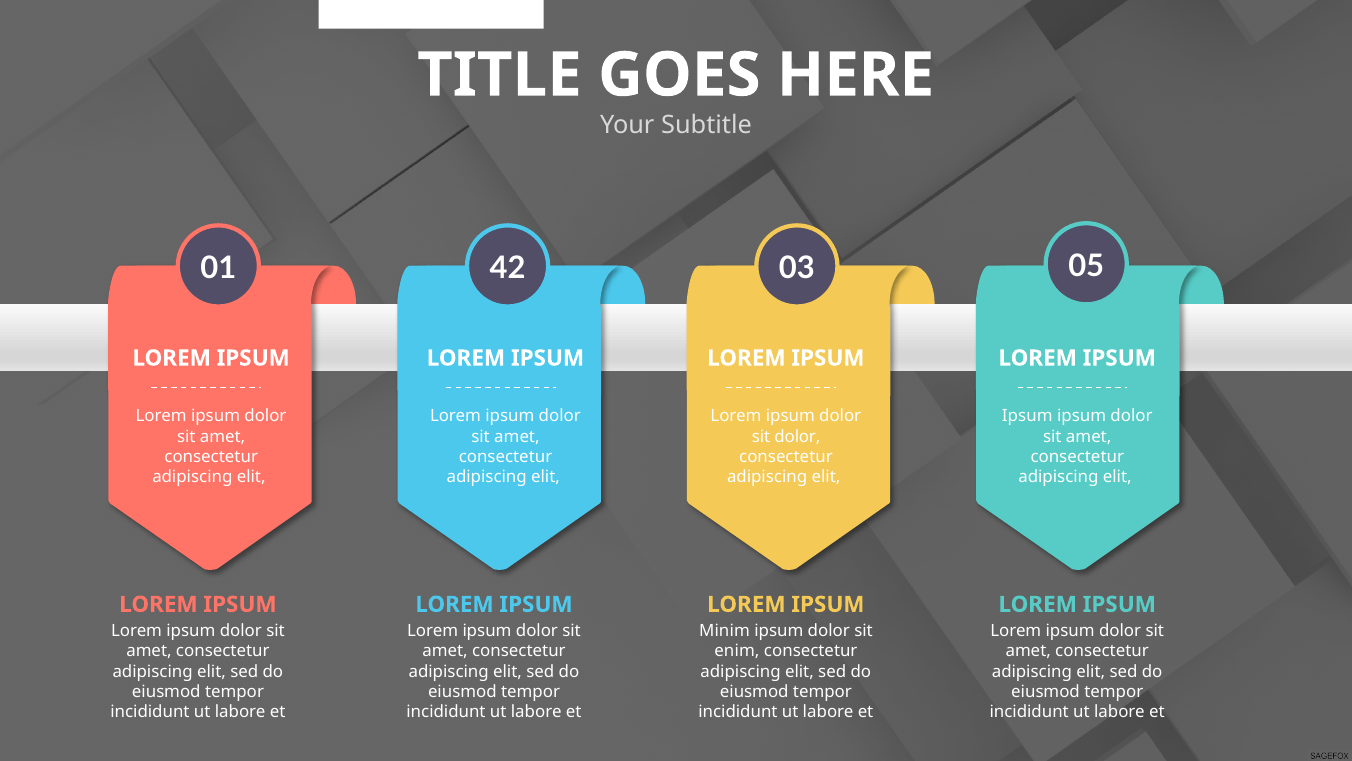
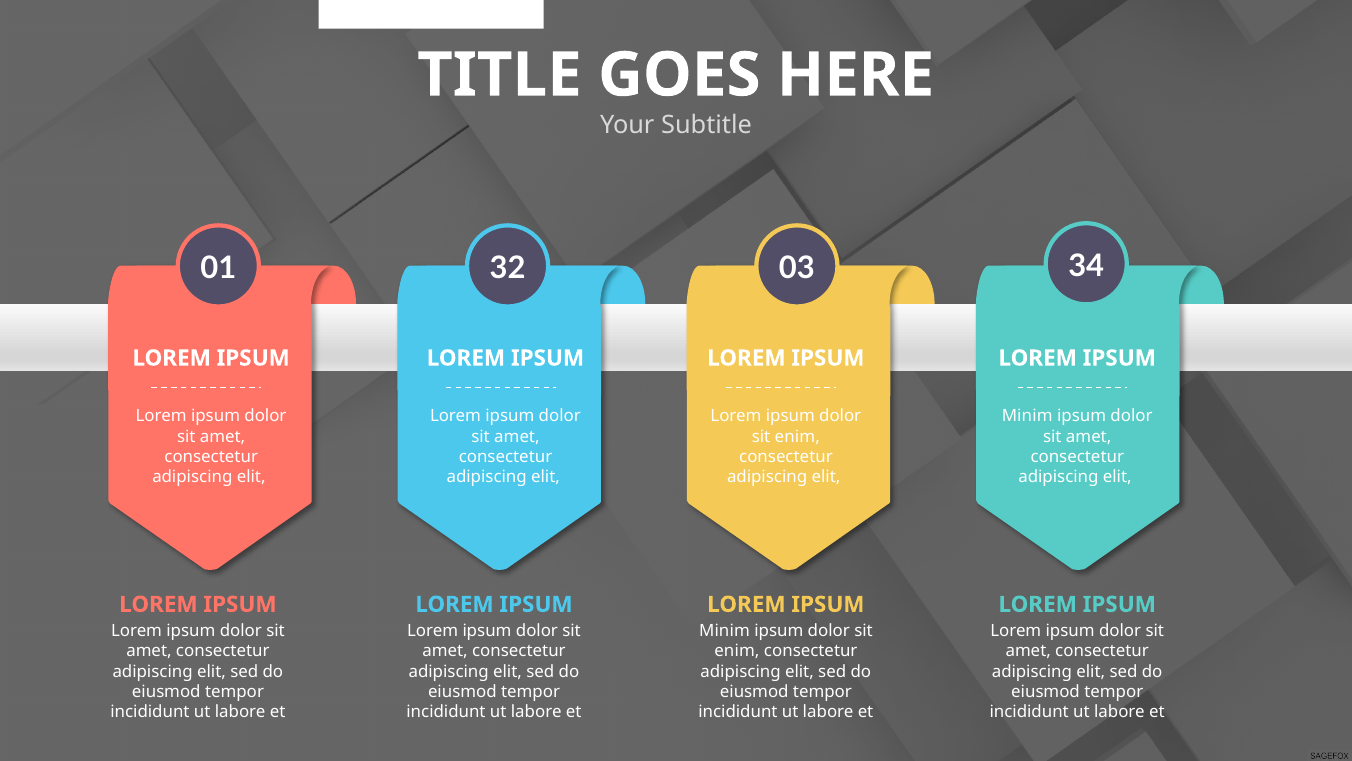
42: 42 -> 32 (508, 268)
05: 05 -> 34 (1086, 266)
Ipsum: Ipsum -> Minim (1027, 416)
dolor: dolor -> enim (797, 436)
